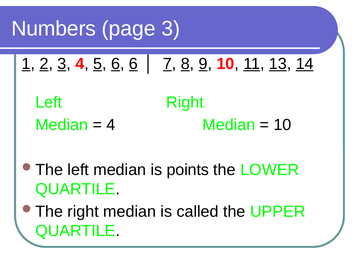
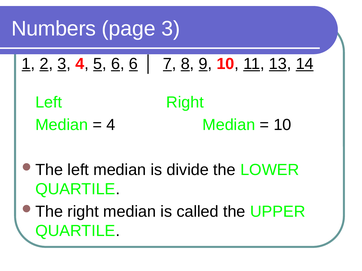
points: points -> divide (188, 170)
